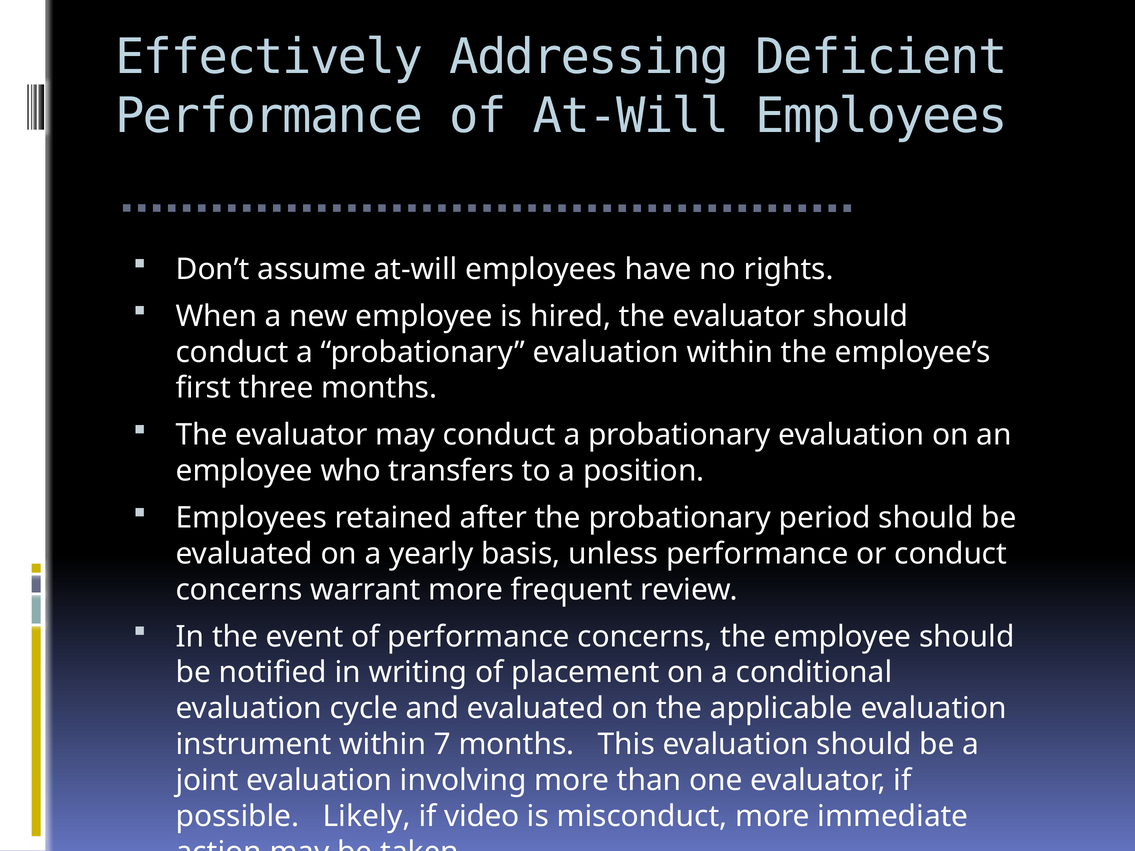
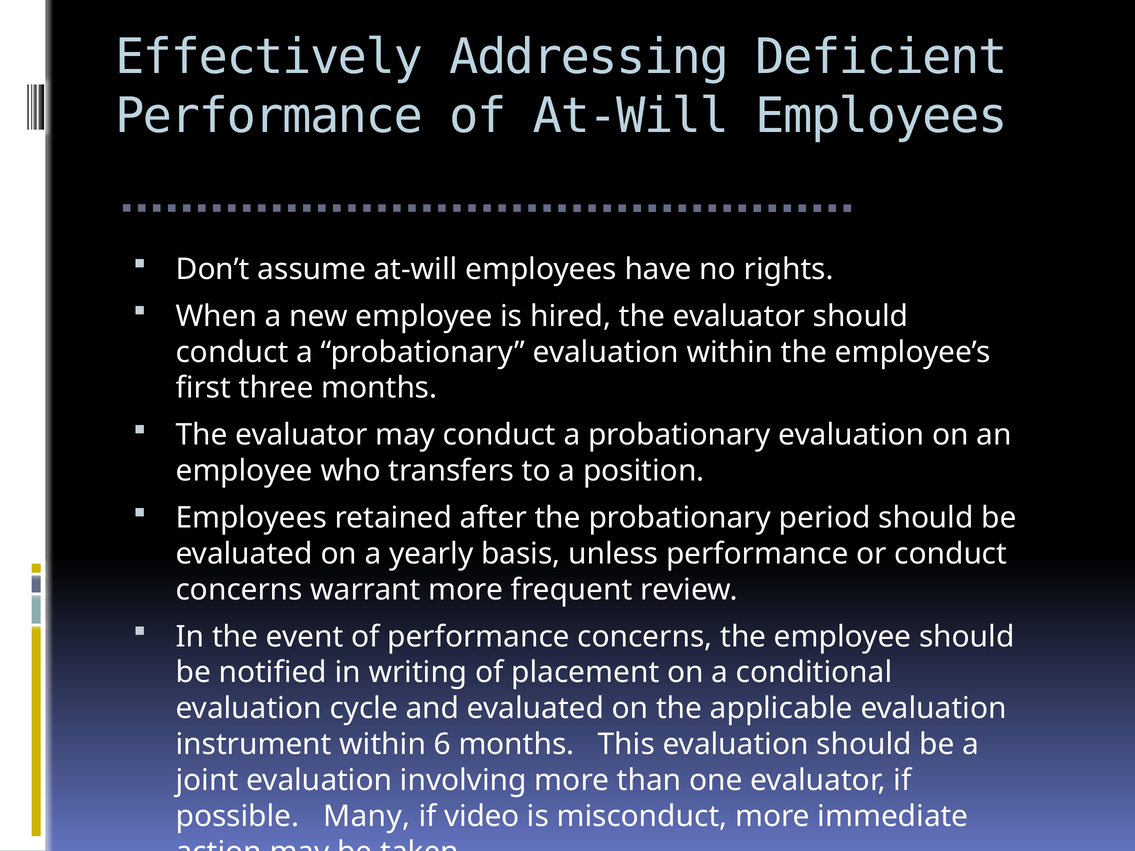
7: 7 -> 6 (442, 745)
Likely: Likely -> Many (367, 817)
